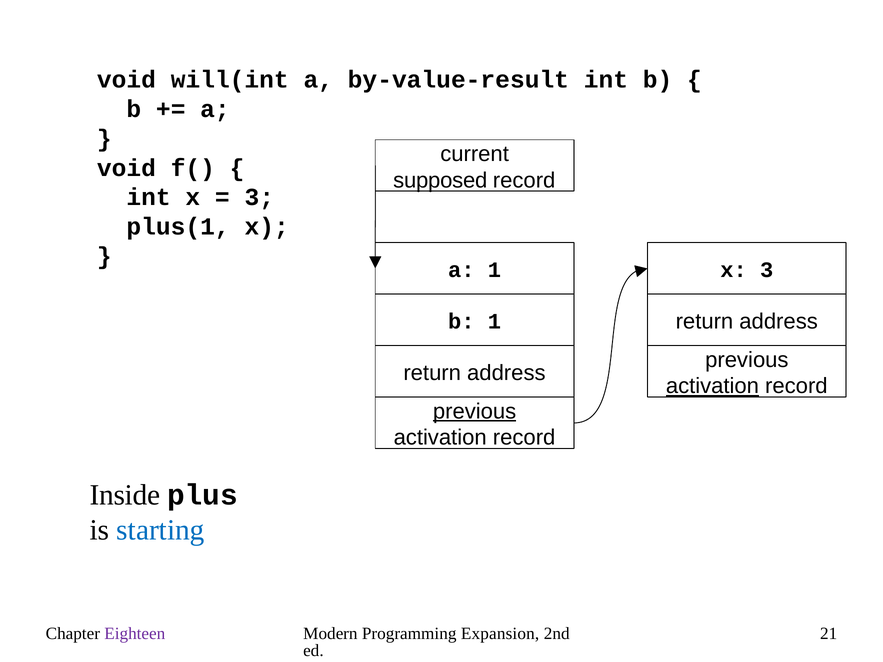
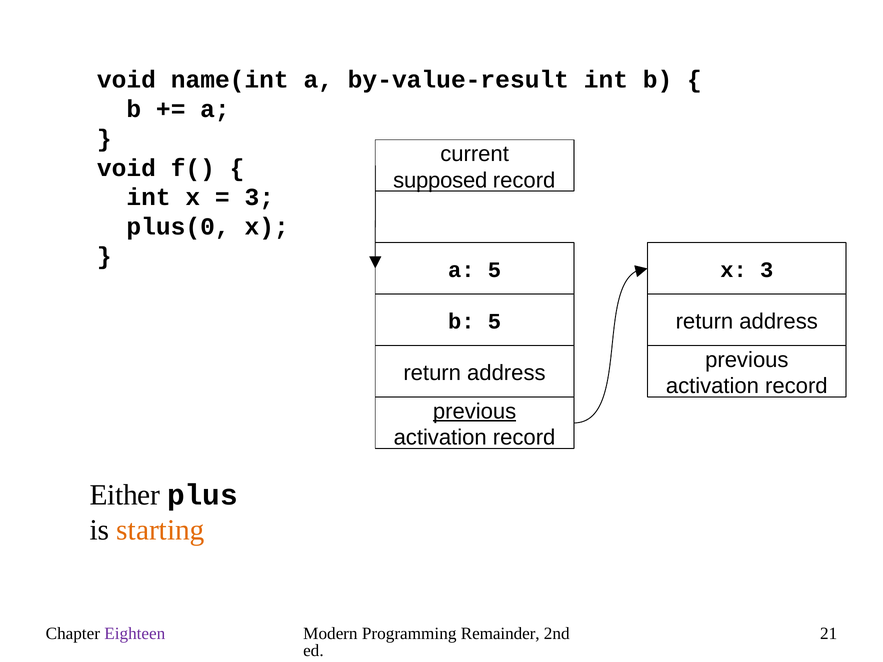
will(int: will(int -> name(int (230, 80)
plus(1: plus(1 -> plus(0 (178, 227)
a 1: 1 -> 5 (494, 270)
b 1: 1 -> 5 (494, 322)
activation underline: present -> none (712, 386)
Inside: Inside -> Either (125, 495)
starting colour: blue -> orange (161, 530)
Expansion: Expansion -> Remainder (500, 634)
